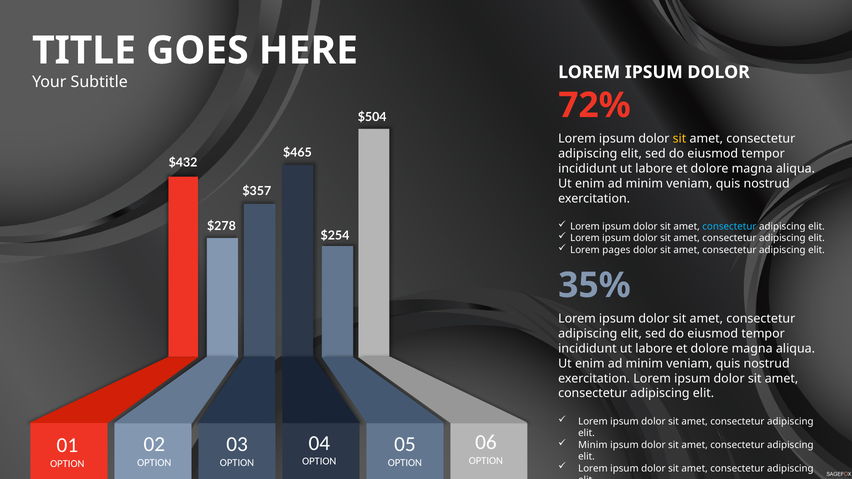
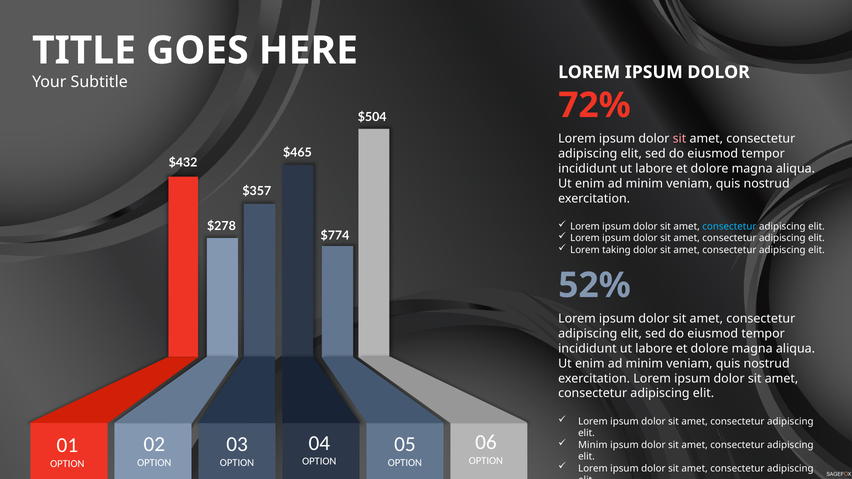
sit colour: yellow -> pink (679, 139)
$254: $254 -> $774 (335, 236)
pages: pages -> taking (616, 250)
35%: 35% -> 52% (594, 285)
